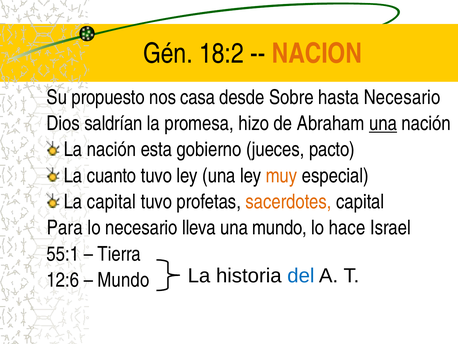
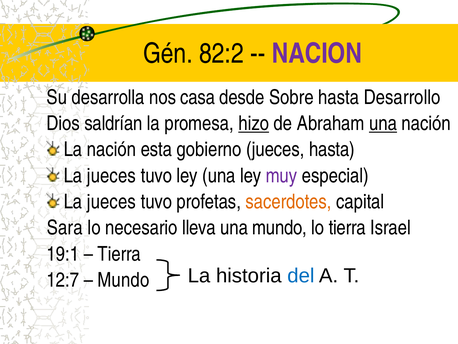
18:2: 18:2 -> 82:2 (221, 53)
NACION colour: orange -> purple (317, 53)
propuesto: propuesto -> desarrolla (108, 97)
hasta Necesario: Necesario -> Desarrollo (402, 97)
hizo underline: none -> present (254, 123)
jueces pacto: pacto -> hasta (332, 149)
cuanto: cuanto -> jueces (111, 175)
muy colour: orange -> purple (282, 175)
capital: capital -> jueces (111, 201)
Para: Para -> Sara (65, 228)
lo hace: hace -> tierra (347, 228)
55:1: 55:1 -> 19:1 (63, 254)
12:6: 12:6 -> 12:7 (63, 280)
